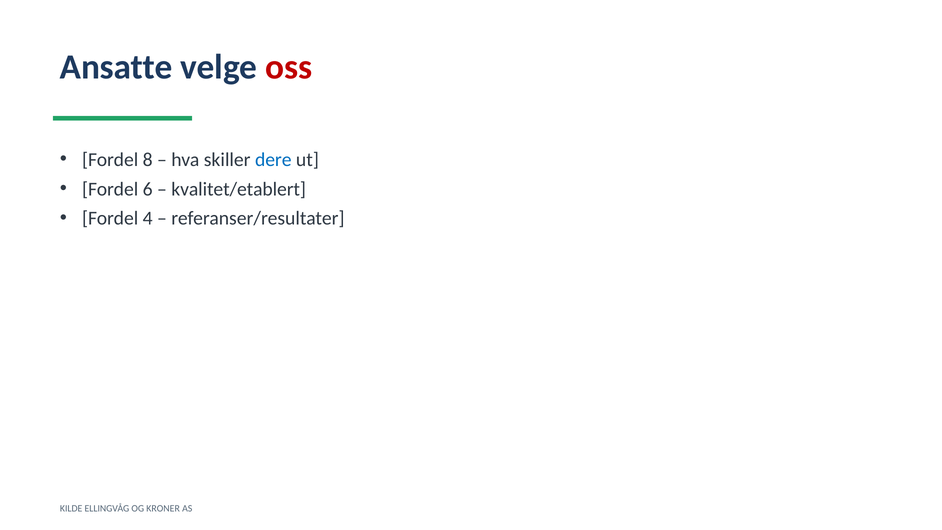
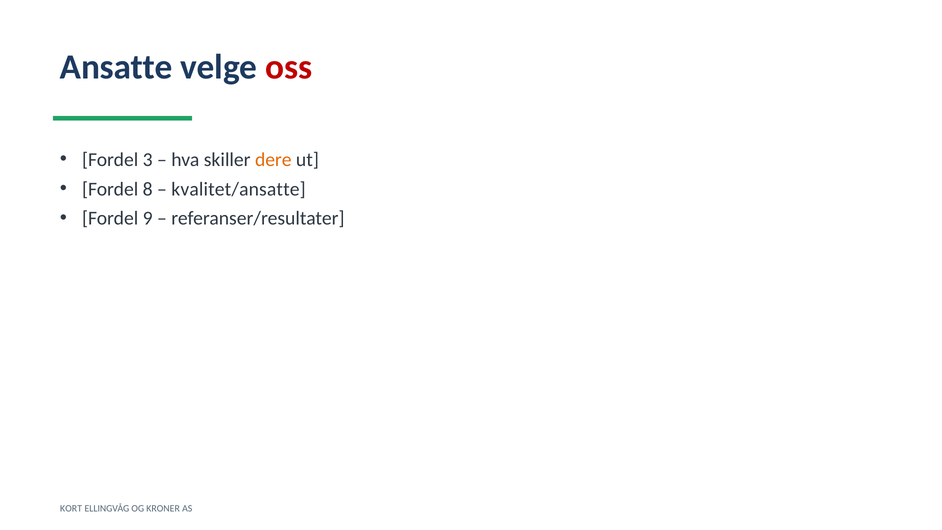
8: 8 -> 3 (148, 160)
dere colour: blue -> orange (273, 160)
6: 6 -> 8 (148, 189)
kvalitet/etablert: kvalitet/etablert -> kvalitet/ansatte (239, 189)
4: 4 -> 9 (148, 218)
KILDE: KILDE -> KORT (71, 508)
